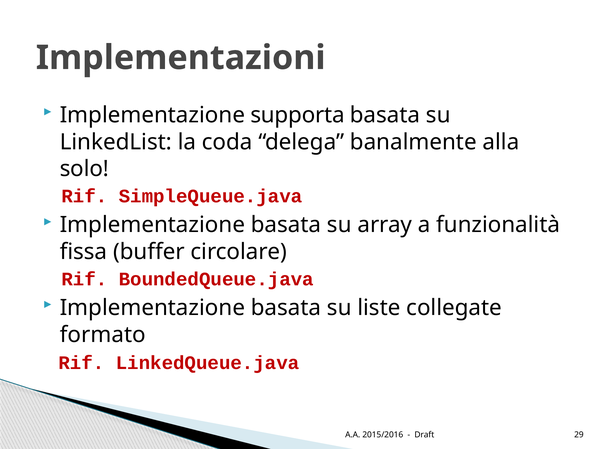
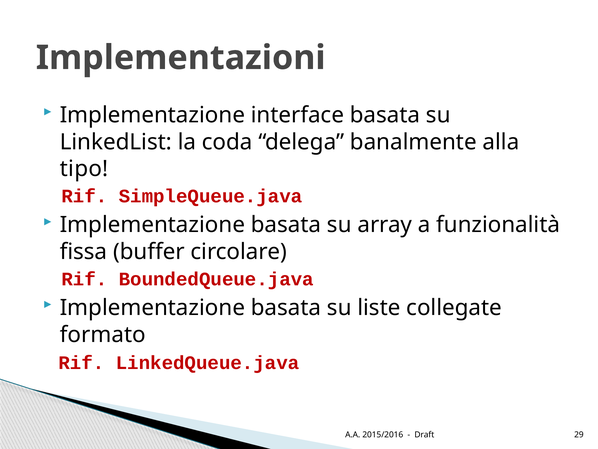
supporta: supporta -> interface (297, 115)
solo: solo -> tipo (84, 169)
